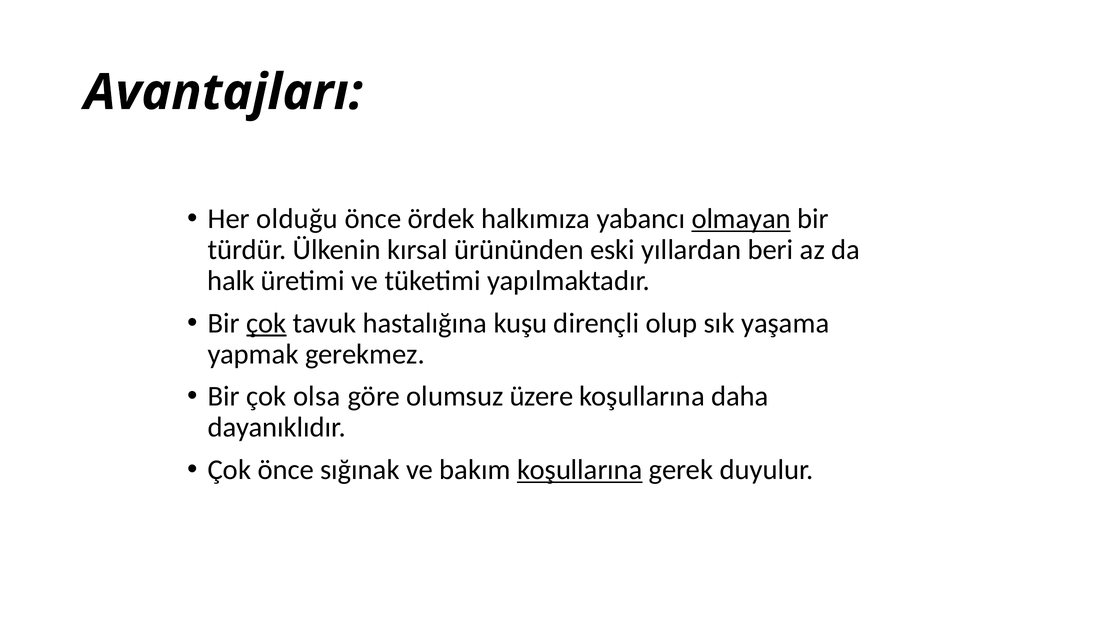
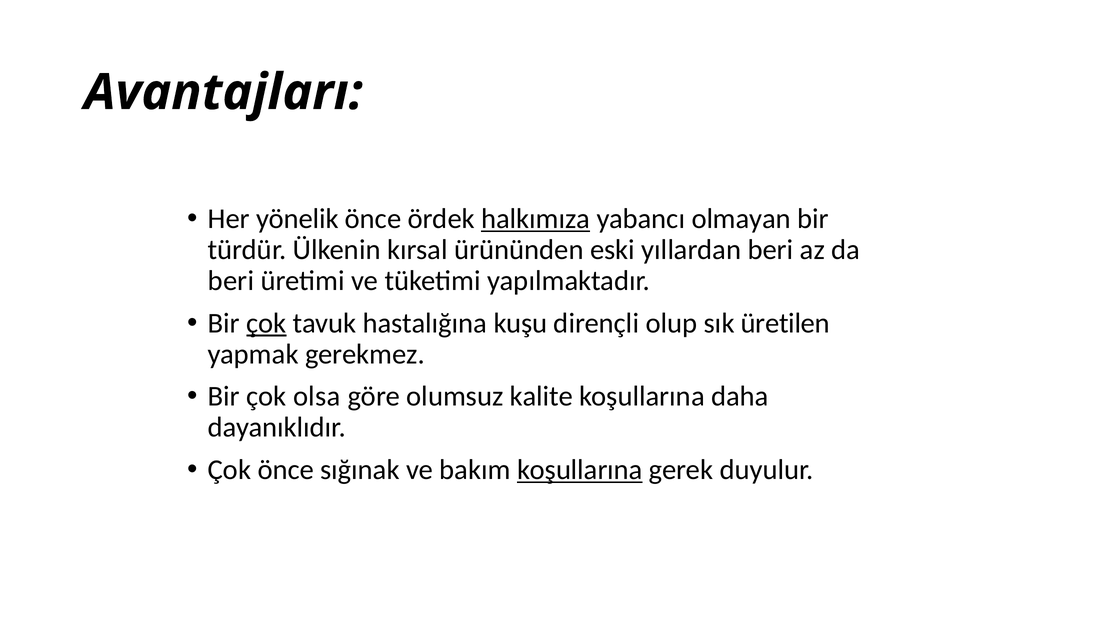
olduğu: olduğu -> yönelik (297, 219)
halkımıza underline: none -> present (536, 219)
olmayan underline: present -> none (741, 219)
halk: halk -> beri (231, 281)
yaşama: yaşama -> üretilen (785, 323)
üzere: üzere -> kalite (541, 397)
